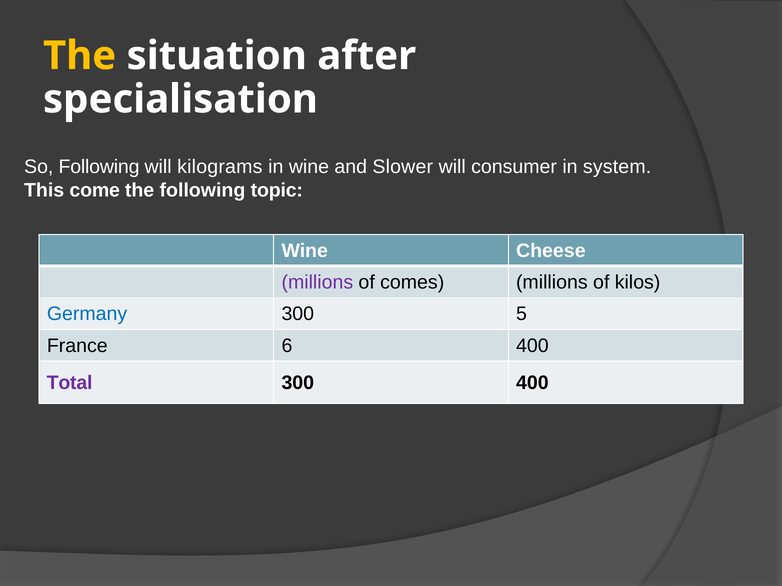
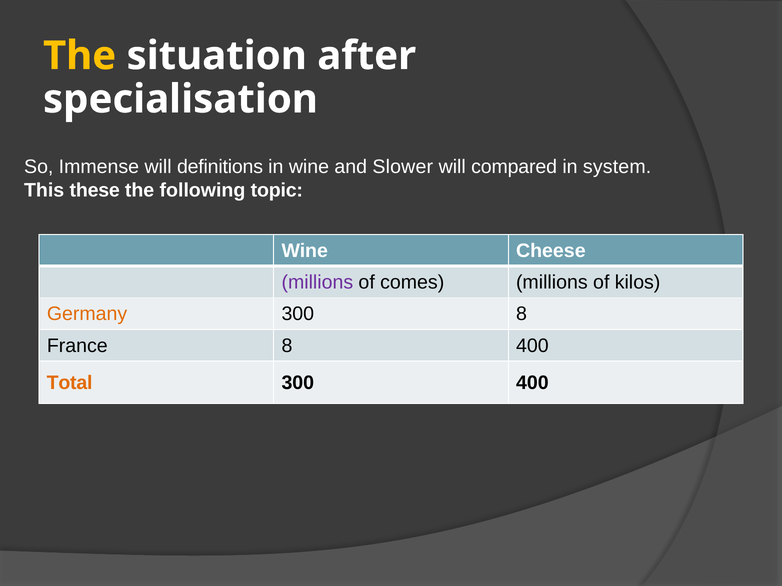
So Following: Following -> Immense (99, 167)
kilograms: kilograms -> definitions (220, 167)
consumer: consumer -> compared (514, 167)
come: come -> these (95, 190)
Germany colour: blue -> orange (87, 314)
300 5: 5 -> 8 (522, 314)
France 6: 6 -> 8 (287, 346)
Total colour: purple -> orange (70, 383)
